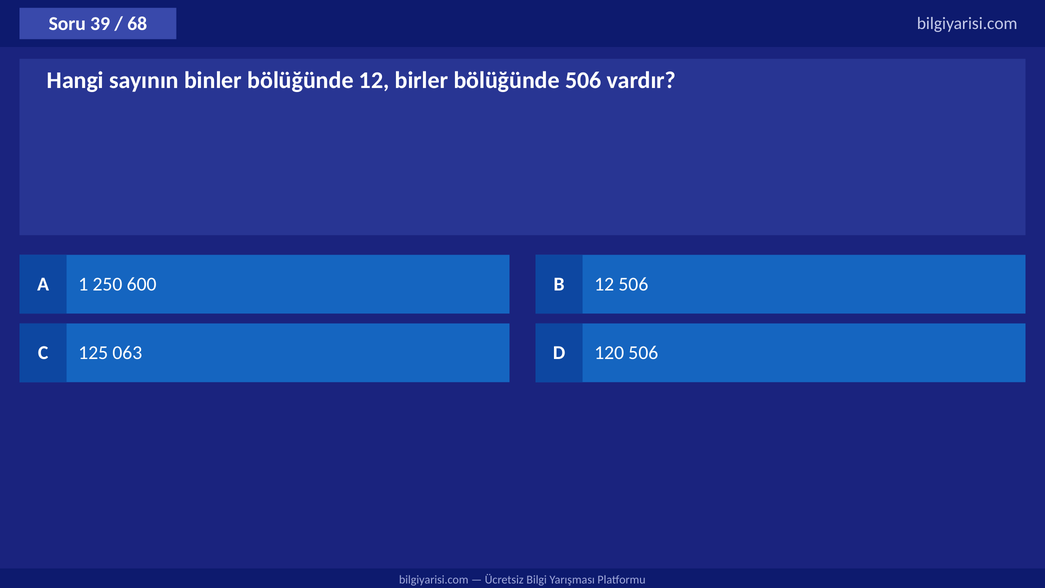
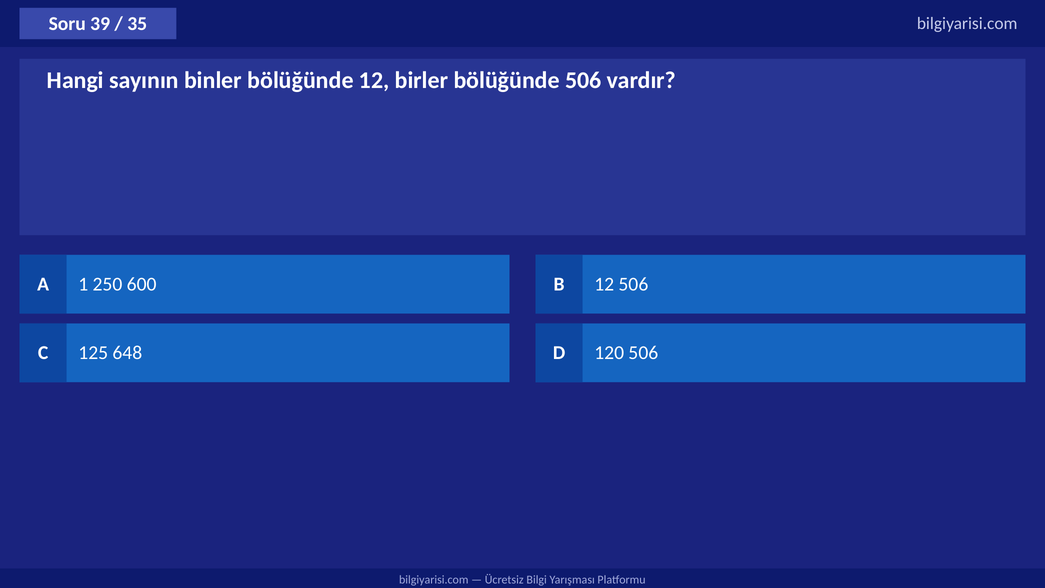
68: 68 -> 35 (137, 24)
063: 063 -> 648 (127, 353)
